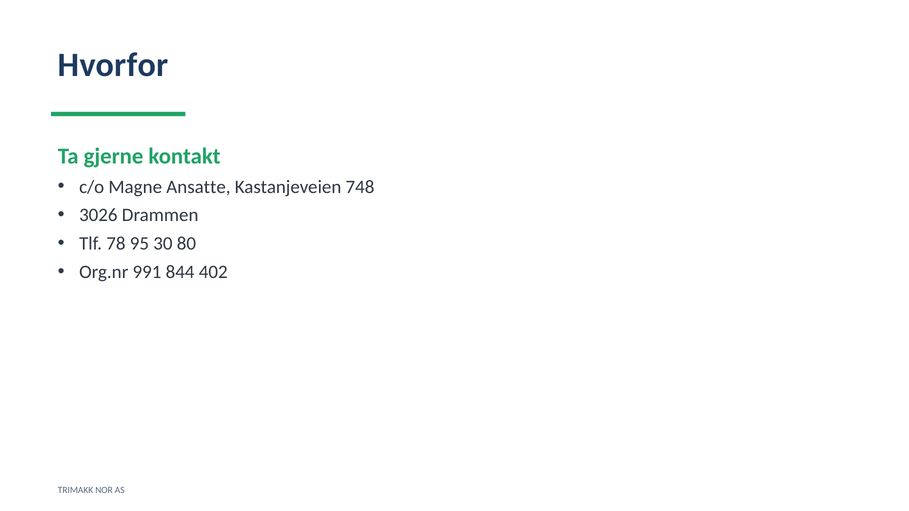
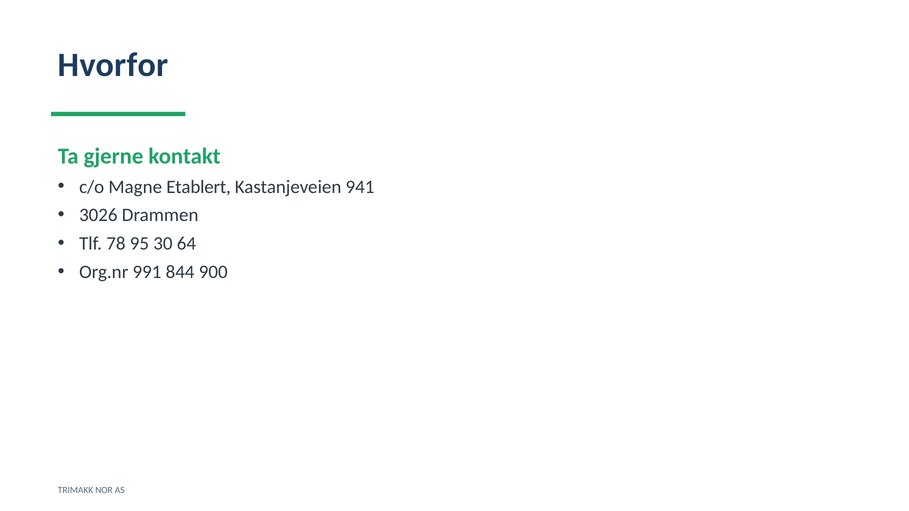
Ansatte: Ansatte -> Etablert (199, 187)
748: 748 -> 941 (360, 187)
80: 80 -> 64 (186, 244)
402: 402 -> 900 (213, 272)
